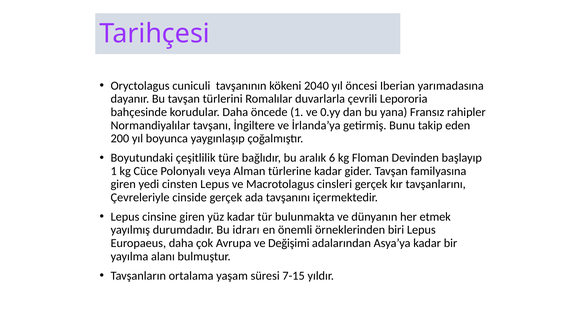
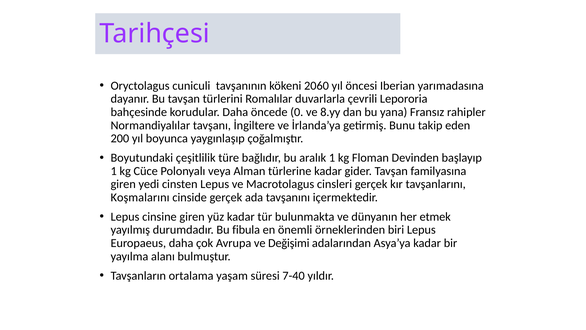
2040: 2040 -> 2060 (317, 86)
öncede 1: 1 -> 0 (297, 112)
0.yy: 0.yy -> 8.yy (330, 112)
aralık 6: 6 -> 1 (332, 158)
Çevreleriyle: Çevreleriyle -> Koşmalarını (140, 197)
idrarı: idrarı -> fibula (246, 230)
7-15: 7-15 -> 7-40 (294, 275)
